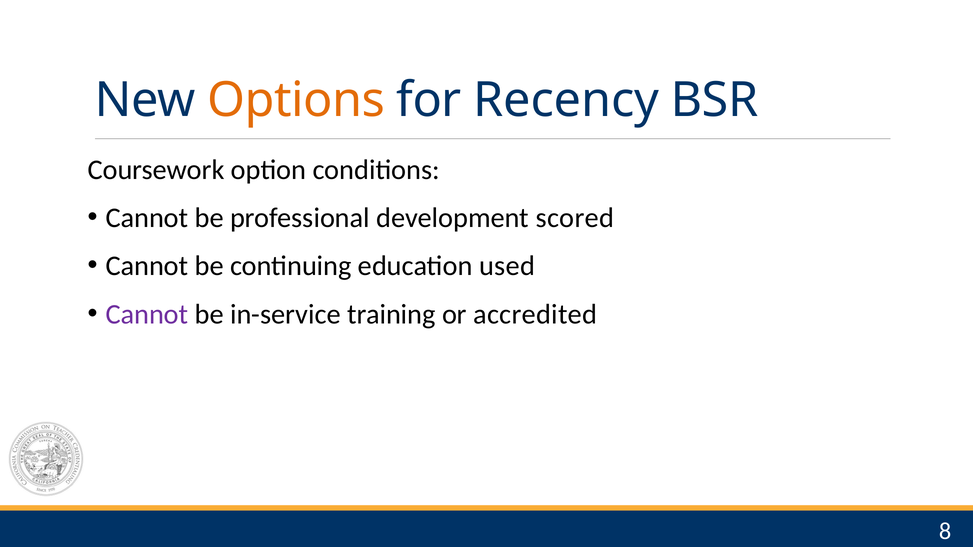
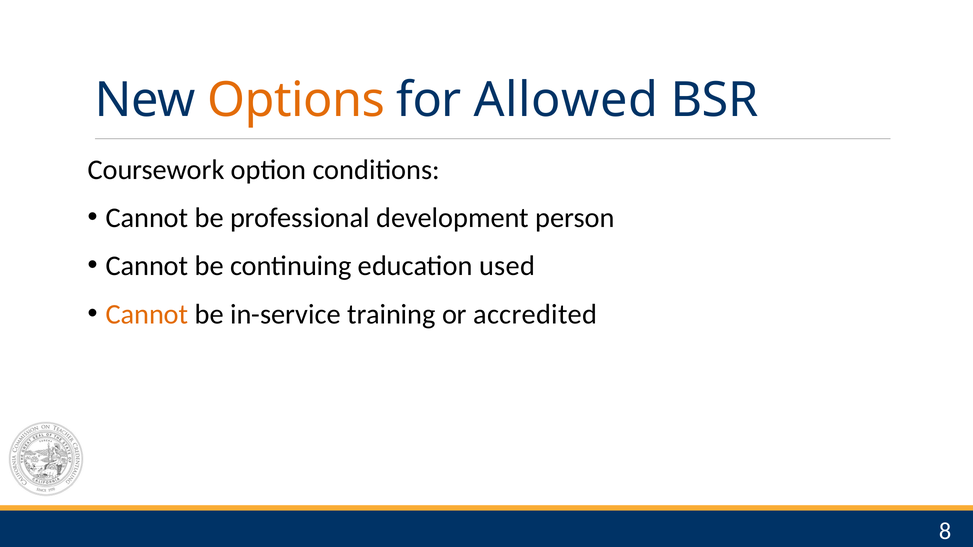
Recency: Recency -> Allowed (566, 100)
scored: scored -> person (575, 218)
Cannot colour: purple -> orange (147, 314)
